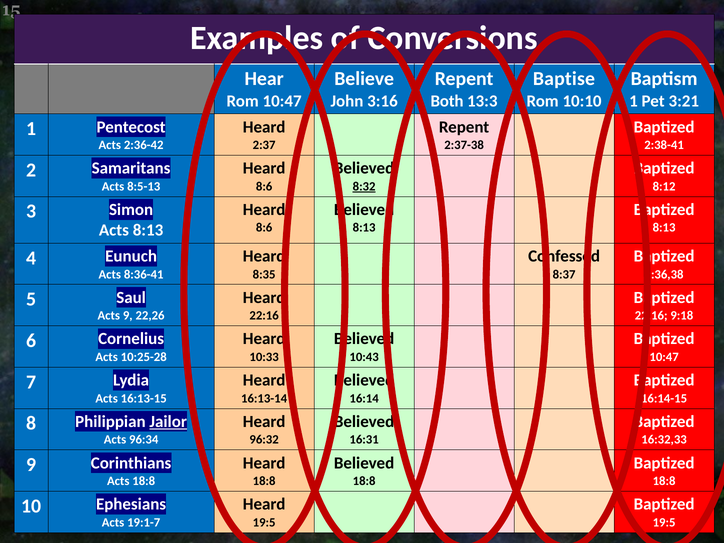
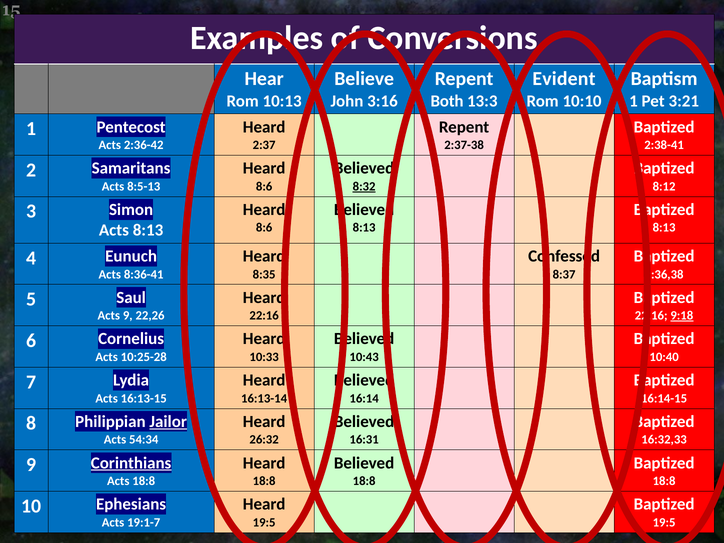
Baptise: Baptise -> Evident (564, 79)
Rom 10:47: 10:47 -> 10:13 (282, 101)
9:18 underline: none -> present (682, 316)
10:47: 10:47 -> 10:40 (664, 357)
96:34: 96:34 -> 54:34 (144, 440)
96:32: 96:32 -> 26:32 (264, 440)
Corinthians underline: none -> present (131, 463)
